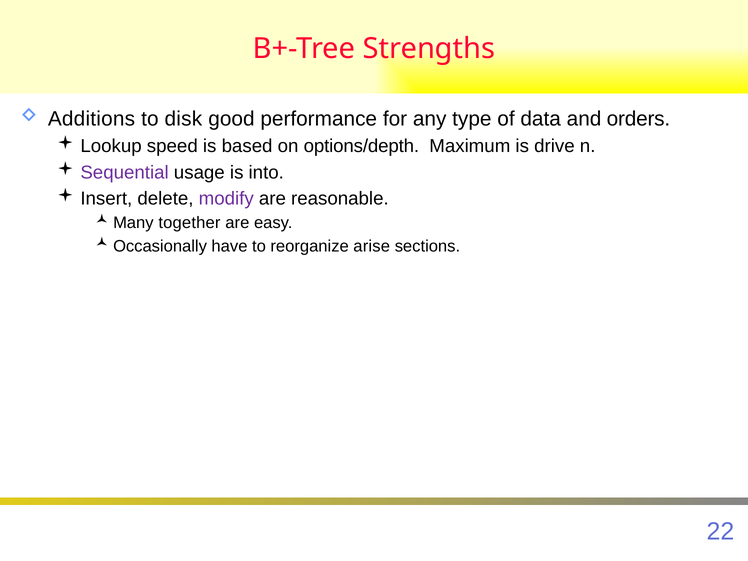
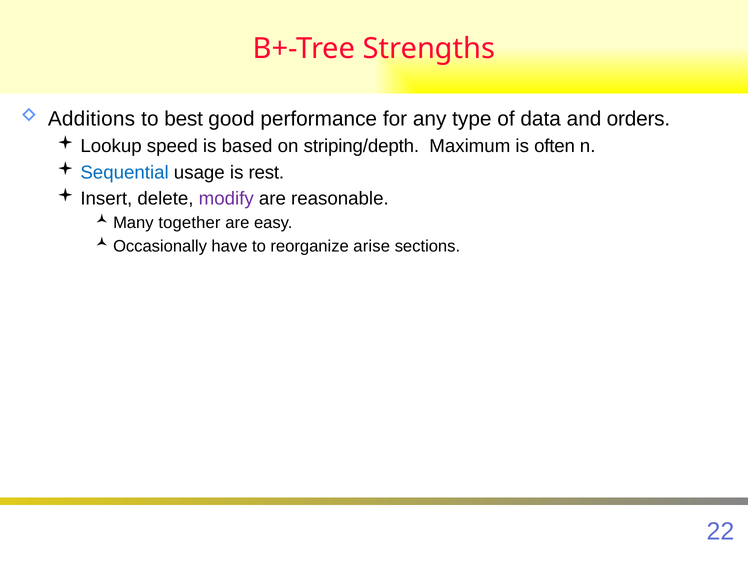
disk: disk -> best (184, 119)
options/depth: options/depth -> striping/depth (361, 146)
drive: drive -> often (555, 146)
Sequential colour: purple -> blue (125, 172)
into: into -> rest (266, 172)
